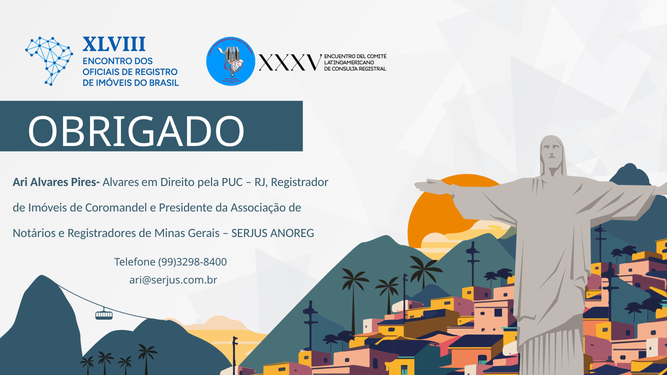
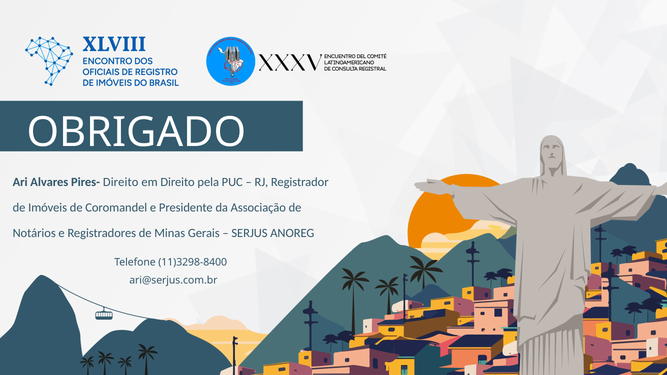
Pires- Alvares: Alvares -> Direito (121, 182)
99)3298-8400: 99)3298-8400 -> 11)3298-8400 (193, 262)
